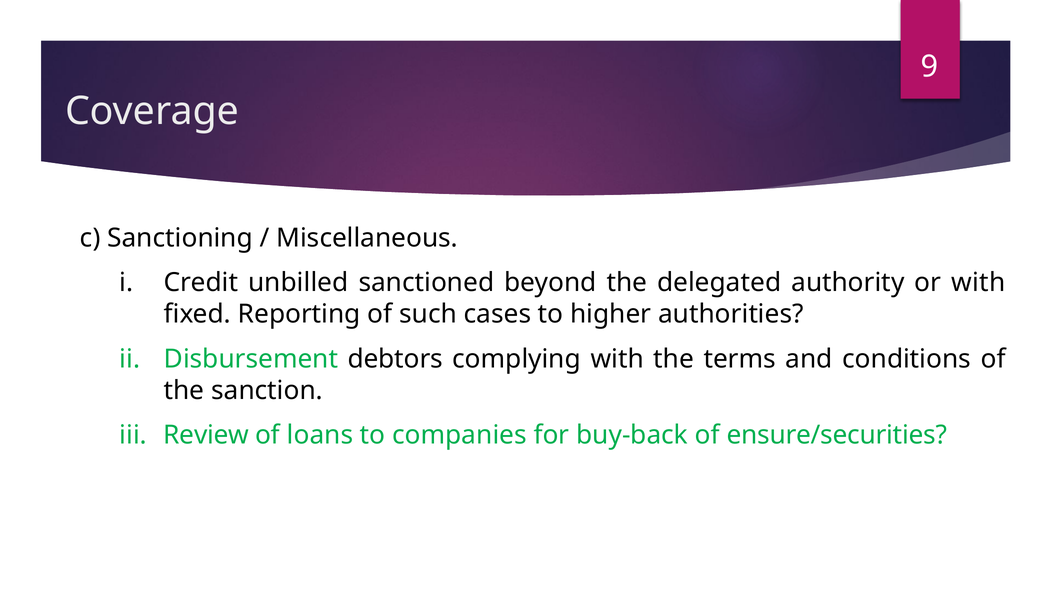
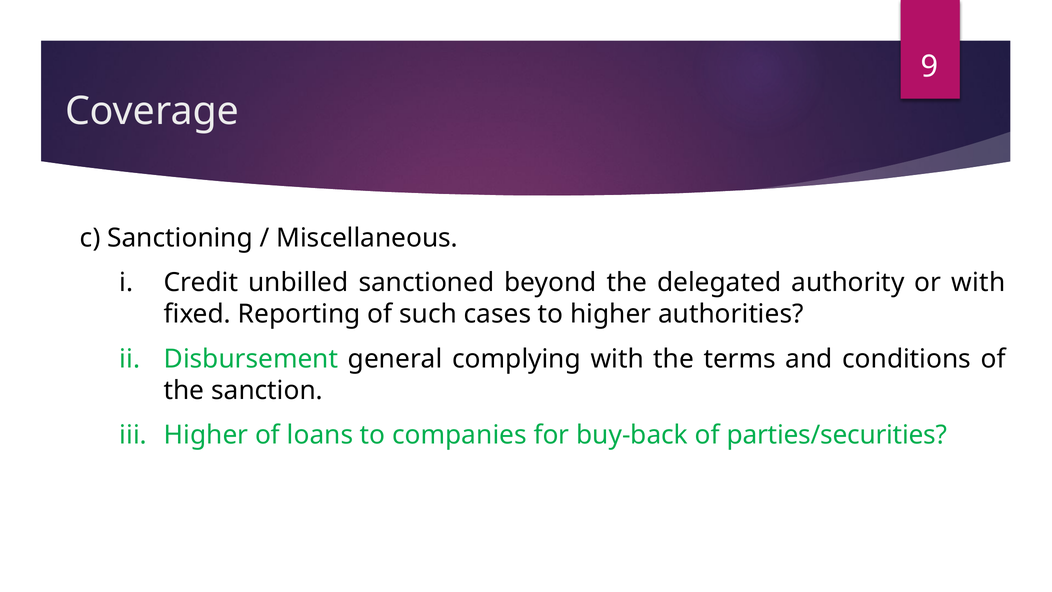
debtors: debtors -> general (395, 359)
Review: Review -> Higher (206, 435)
ensure/securities: ensure/securities -> parties/securities (837, 435)
